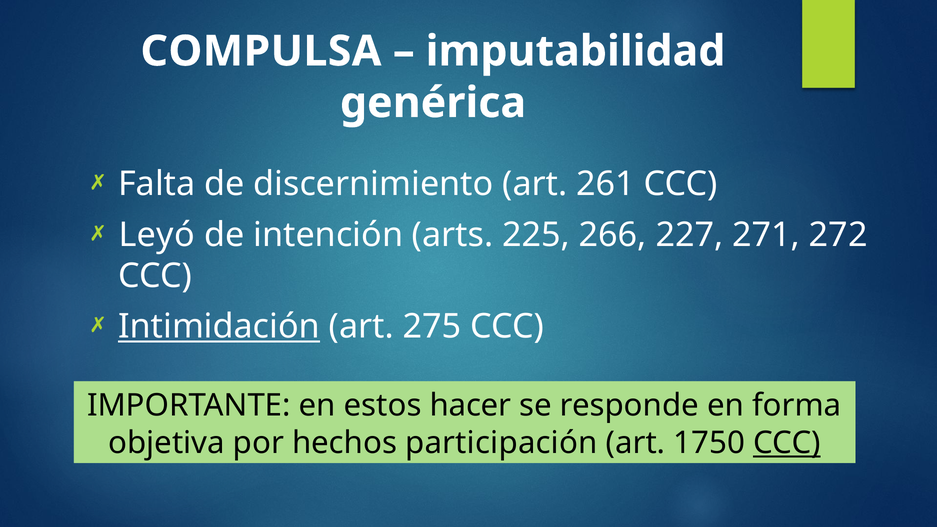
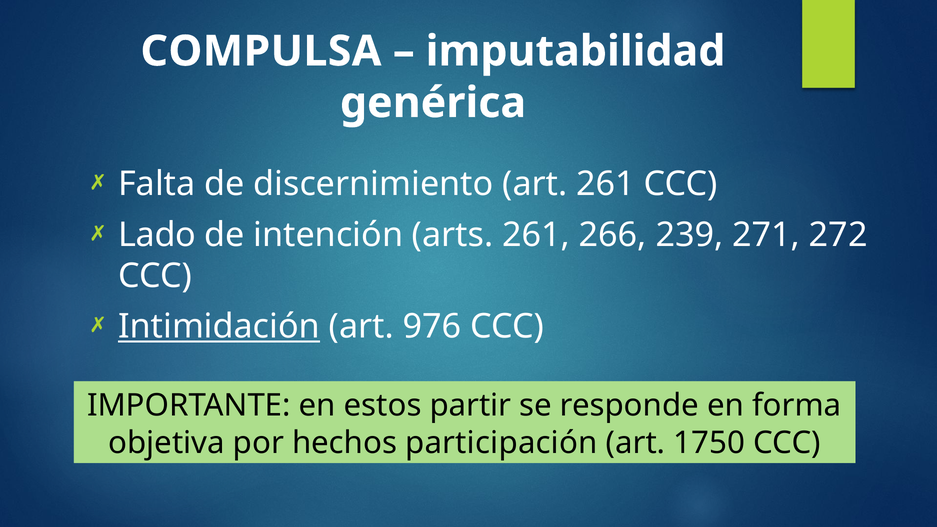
Leyó: Leyó -> Lado (157, 235)
arts 225: 225 -> 261 (536, 235)
227: 227 -> 239 (689, 235)
275: 275 -> 976 (432, 327)
hacer: hacer -> partir (470, 406)
CCC underline: present -> none (787, 443)
